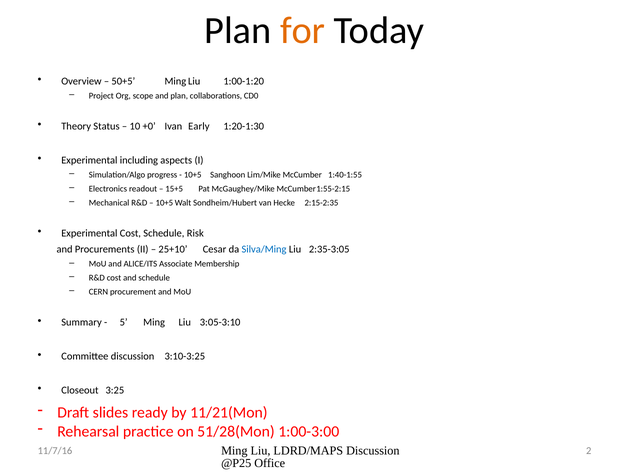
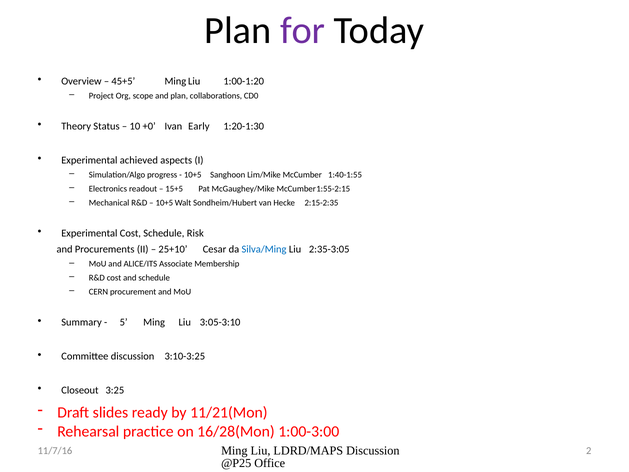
for colour: orange -> purple (303, 30)
50+5: 50+5 -> 45+5 (123, 81)
including: including -> achieved (139, 160)
51/28(Mon: 51/28(Mon -> 16/28(Mon (236, 431)
